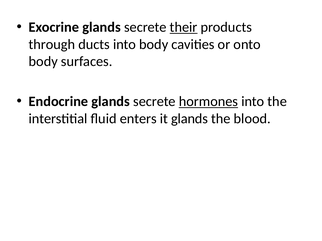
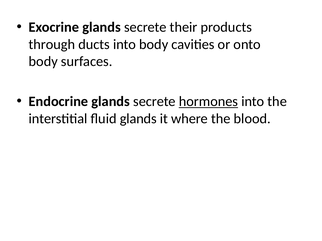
their underline: present -> none (184, 27)
fluid enters: enters -> glands (138, 119)
it glands: glands -> where (189, 119)
